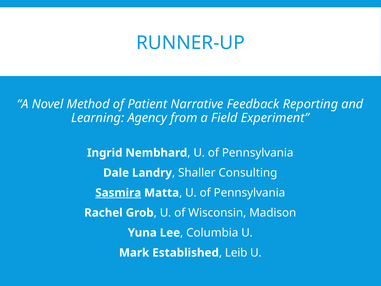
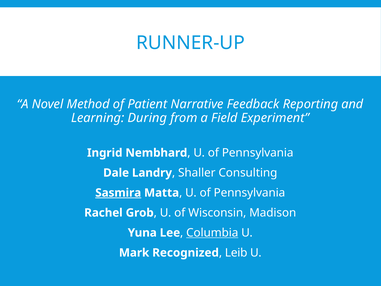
Agency: Agency -> During (147, 118)
Columbia underline: none -> present (212, 233)
Established: Established -> Recognized (186, 253)
